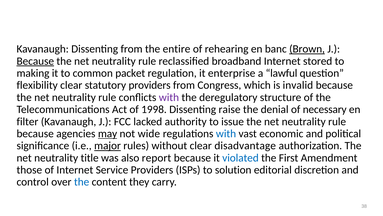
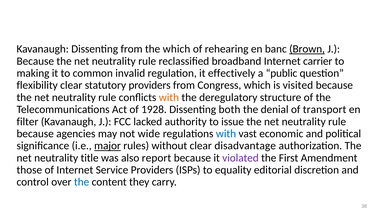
the entire: entire -> which (177, 49)
Because underline: present -> none (35, 61)
stored: stored -> carrier (318, 61)
packet: packet -> invalid (130, 73)
enterprise: enterprise -> effectively (232, 73)
lawful: lawful -> public (281, 73)
invalid: invalid -> visited (298, 85)
with colour: purple -> orange (169, 97)
1998: 1998 -> 1928 (154, 109)
raise: raise -> both (230, 109)
necessary: necessary -> transport (325, 109)
may underline: present -> none (108, 133)
violated colour: blue -> purple (241, 157)
solution: solution -> equality (233, 170)
